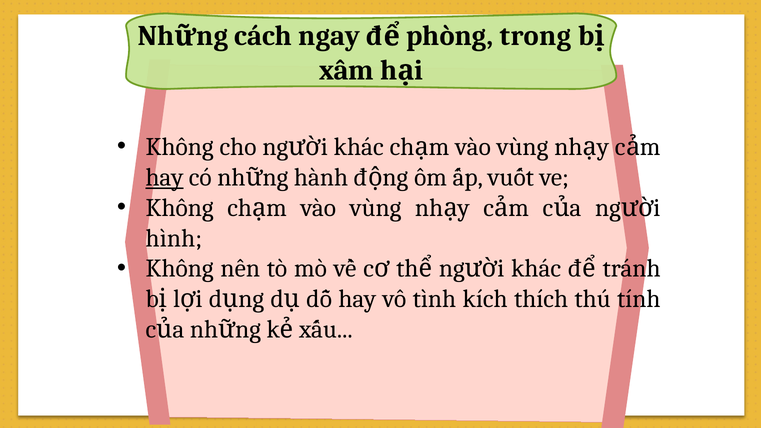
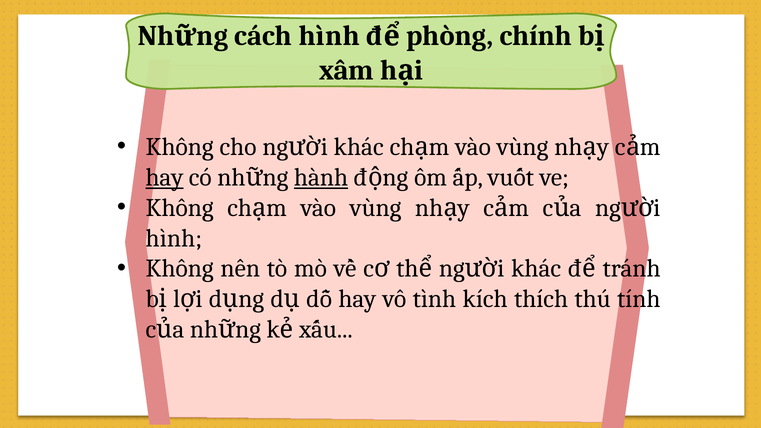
cách ngay: ngay -> hình (329, 36)
trong: trong -> chính (536, 36)
hành underline: none -> present (321, 177)
